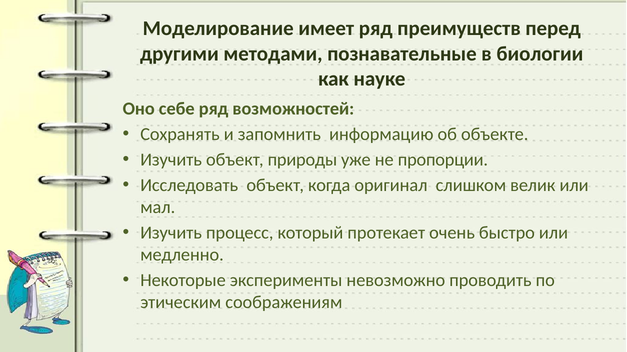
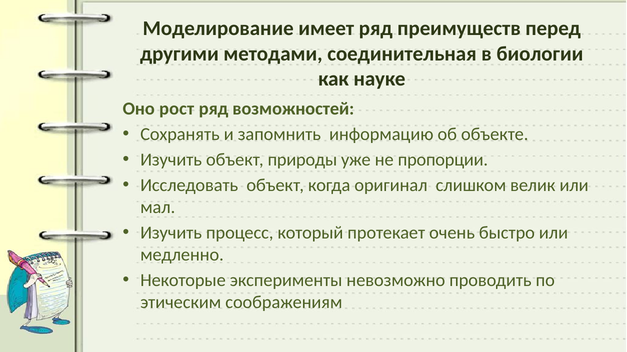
познавательные: познавательные -> соединительная (402, 54)
себе: себе -> рост (177, 109)
